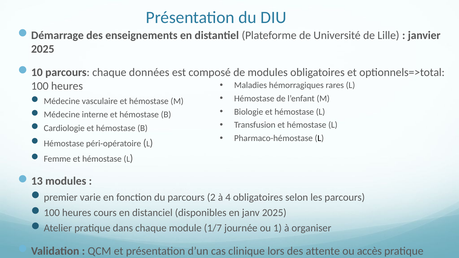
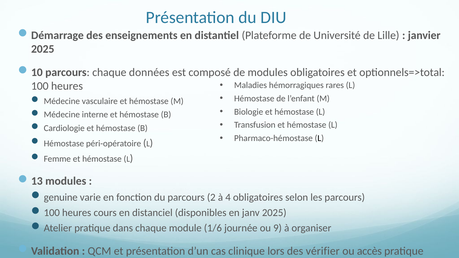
premier: premier -> genuine (61, 197)
1/7: 1/7 -> 1/6 (213, 228)
1: 1 -> 9 (278, 228)
attente: attente -> vérifier (323, 251)
